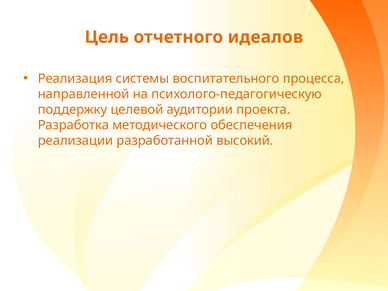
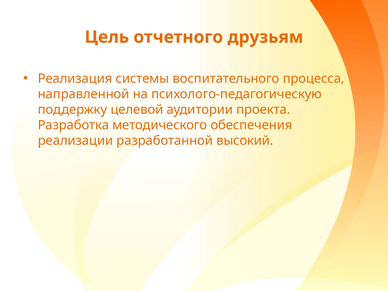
идеалов: идеалов -> друзьям (265, 37)
